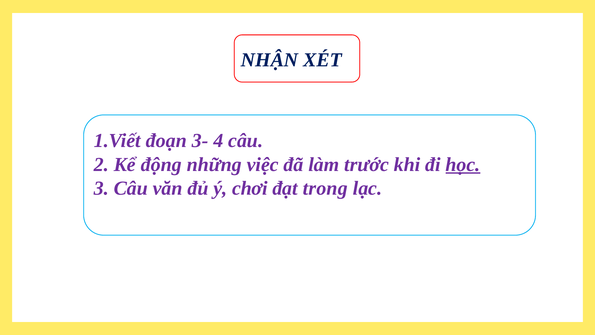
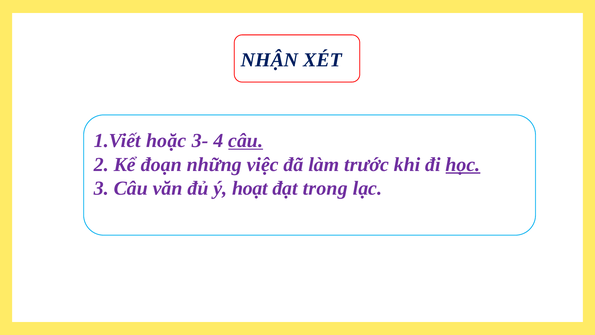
đoạn: đoạn -> hoặc (166, 141)
câu underline: none -> present (246, 141)
động: động -> đoạn (161, 164)
chơi: chơi -> hoạt (250, 188)
